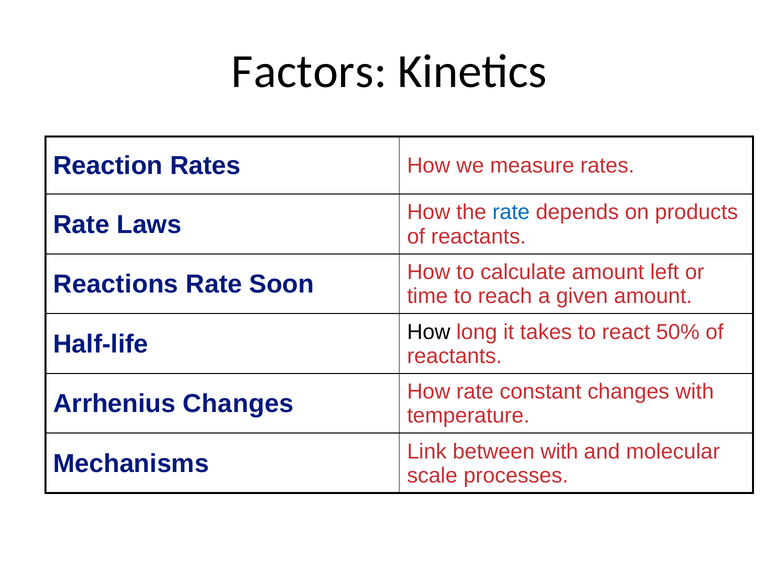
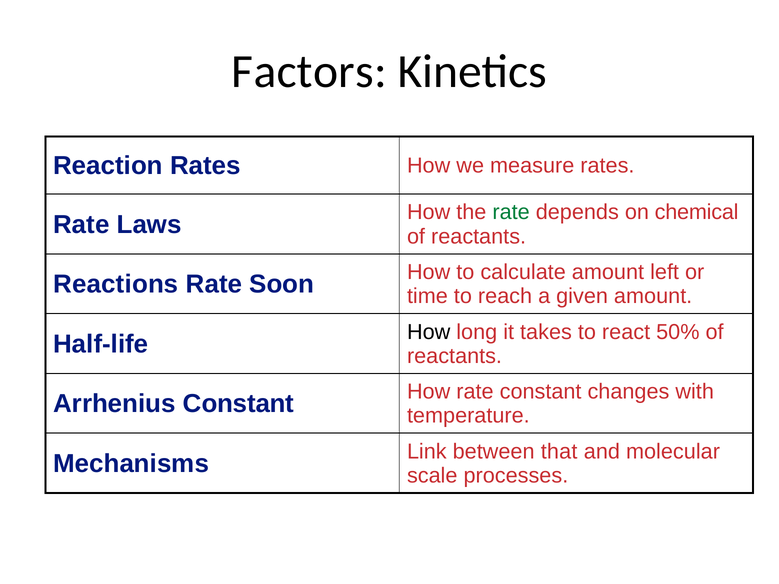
rate colour: blue -> green (511, 212)
products: products -> chemical (697, 212)
Arrhenius Changes: Changes -> Constant (239, 404)
between with: with -> that (559, 452)
